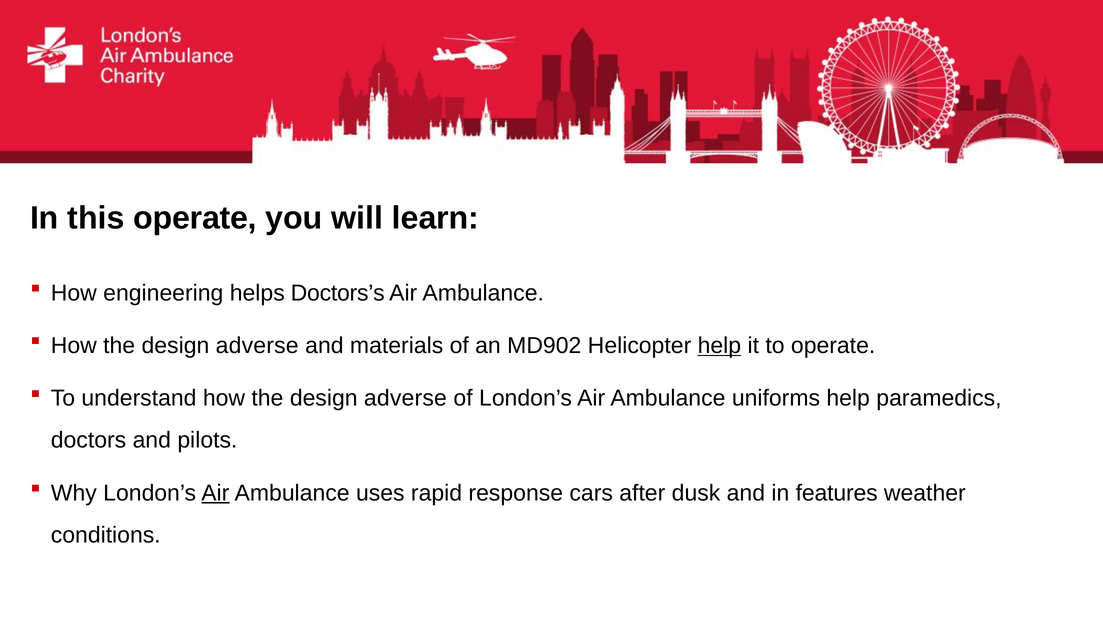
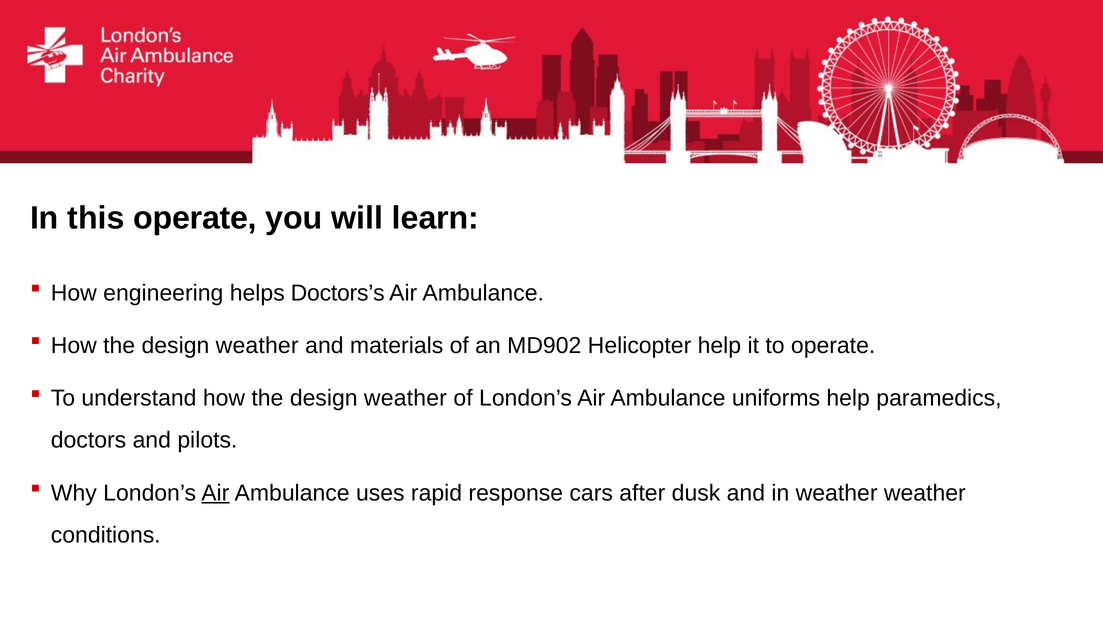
adverse: adverse -> weather (257, 345)
help underline: present -> none (719, 345)
adverse: adverse -> weather (405, 398)
in features: features -> weather (837, 492)
